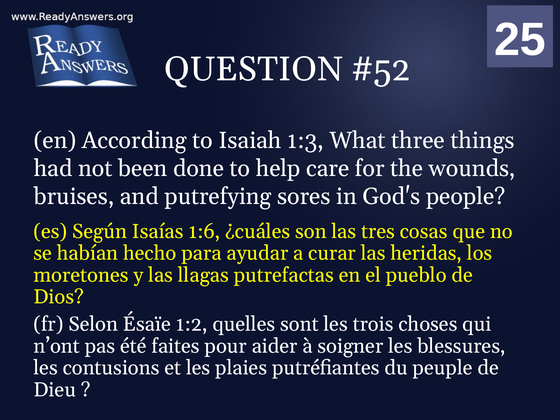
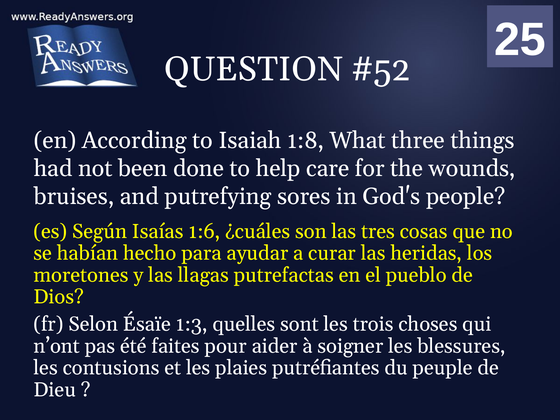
1:3: 1:3 -> 1:8 (306, 141)
1:2: 1:2 -> 1:3 (192, 324)
